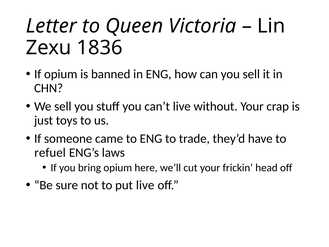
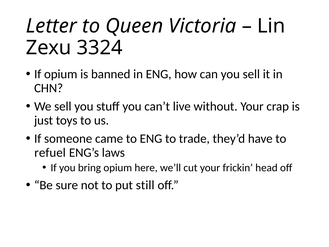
1836: 1836 -> 3324 (100, 48)
put live: live -> still (145, 185)
